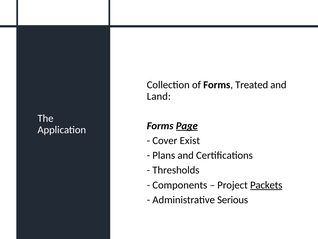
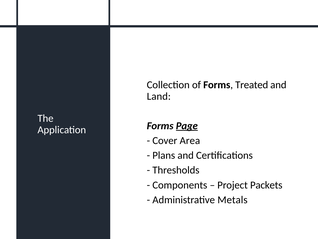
Exist: Exist -> Area (190, 140)
Packets underline: present -> none (266, 185)
Serious: Serious -> Metals (232, 199)
